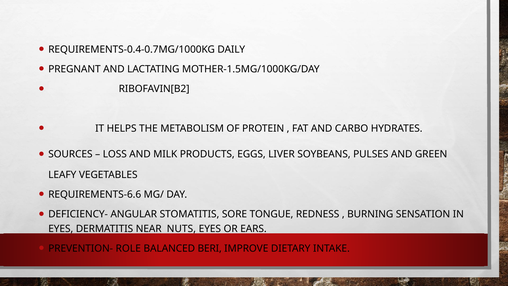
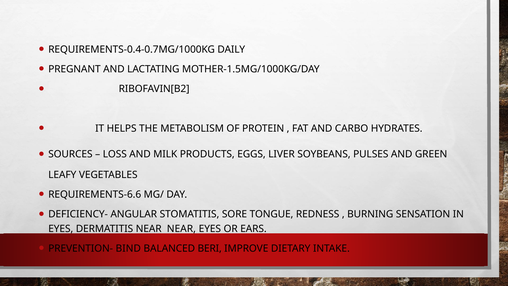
NEAR NUTS: NUTS -> NEAR (181, 229)
ROLE: ROLE -> BIND (128, 248)
